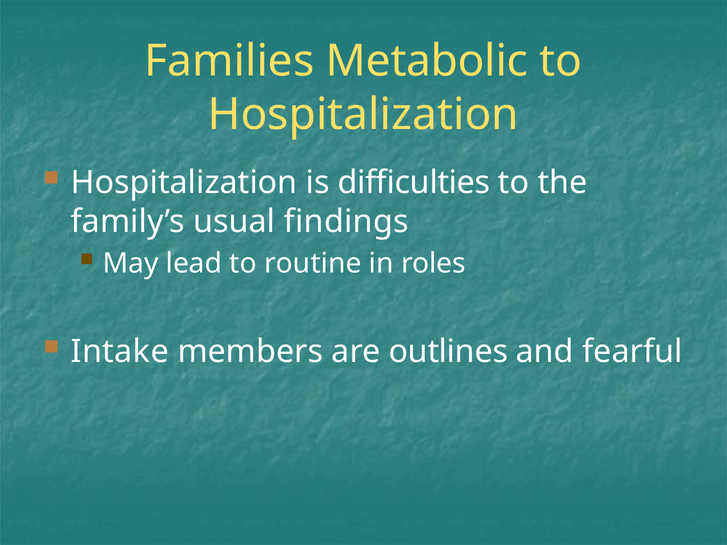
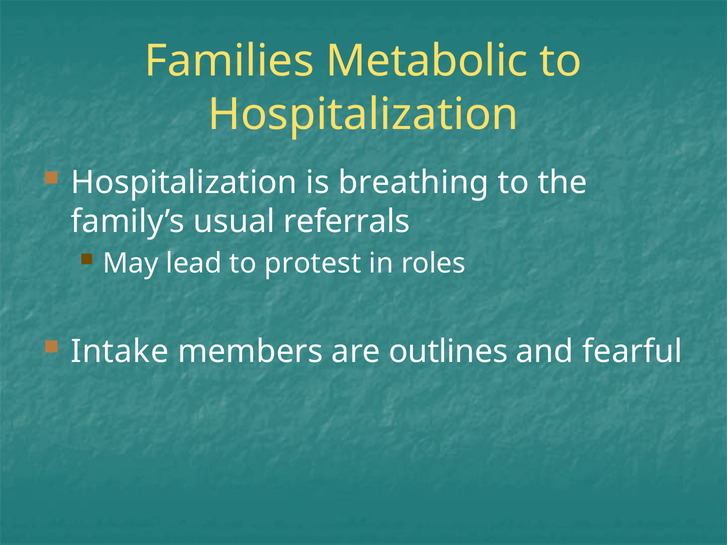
difficulties: difficulties -> breathing (414, 183)
findings: findings -> referrals (347, 222)
routine: routine -> protest (313, 263)
